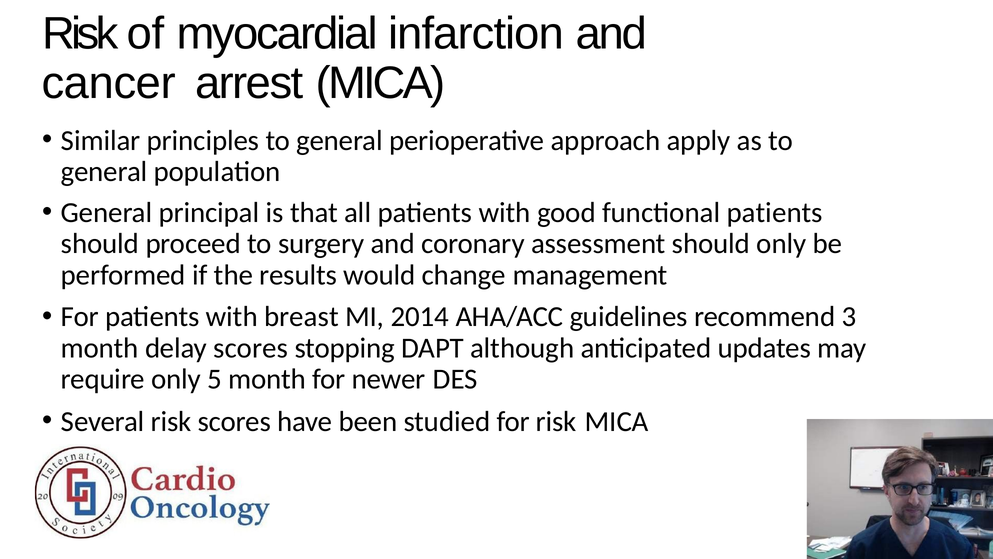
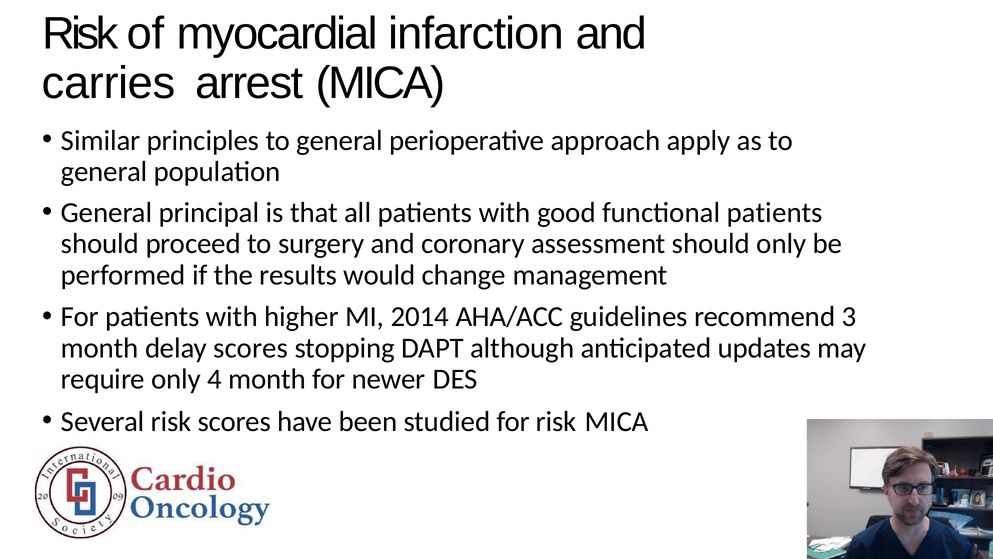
cancer: cancer -> carries (109, 83)
breast: breast -> higher (302, 317)
5: 5 -> 4 (215, 379)
